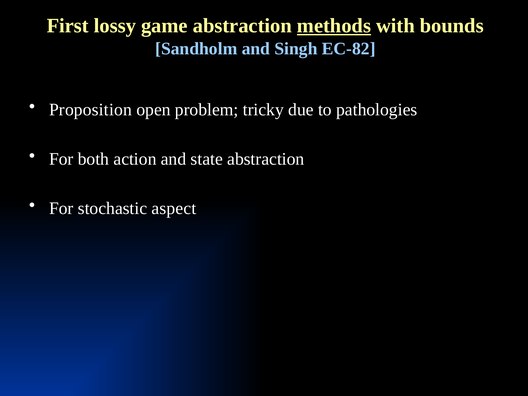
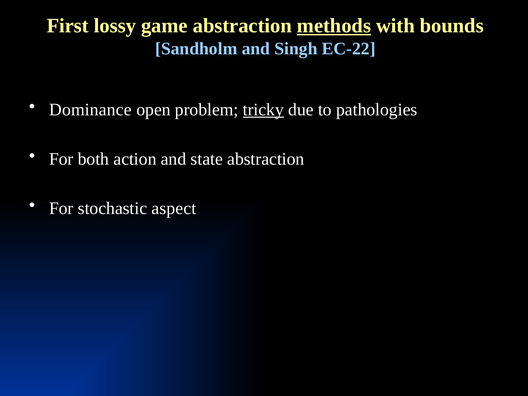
EC-82: EC-82 -> EC-22 (349, 49)
Proposition: Proposition -> Dominance (90, 110)
tricky underline: none -> present (263, 110)
